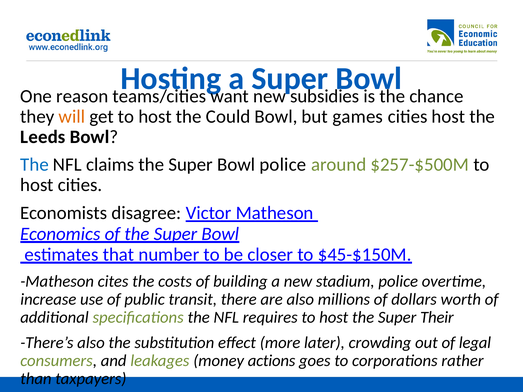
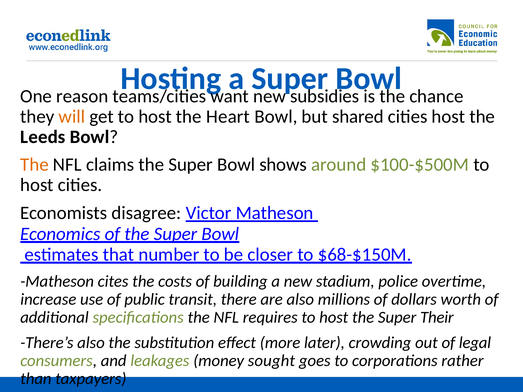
Could: Could -> Heart (228, 117)
games: games -> shared (358, 117)
The colour: blue -> orange (34, 165)
Bowl police: police -> shows (283, 165)
$257-$500M: $257-$500M -> $100-$500M (420, 165)
$45-$150M: $45-$150M -> $68-$150M (365, 255)
actions: actions -> sought (271, 361)
